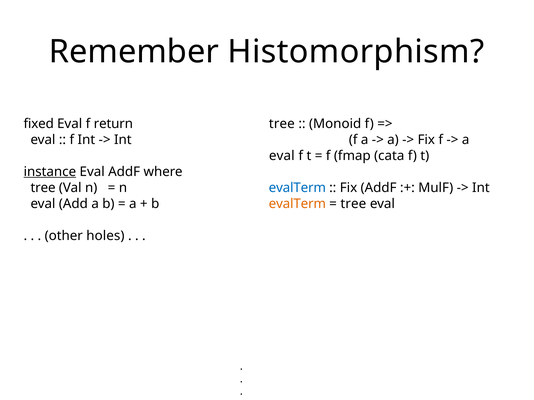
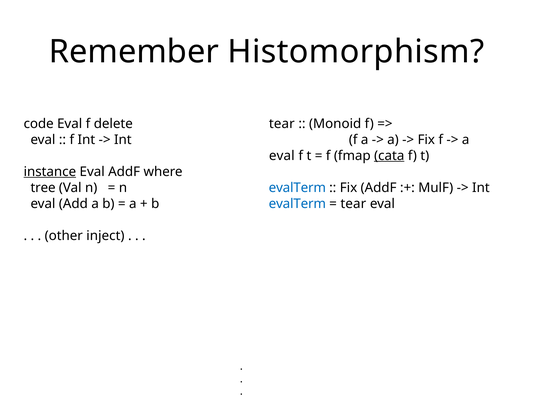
fixed: fixed -> code (39, 124)
return: return -> delete (113, 124)
tree: tree -> tear (282, 124)
cata underline: none -> present (389, 156)
evalTerm colour: orange -> blue (297, 204)
tree: tree -> tear (353, 204)
holes: holes -> inject (105, 236)
